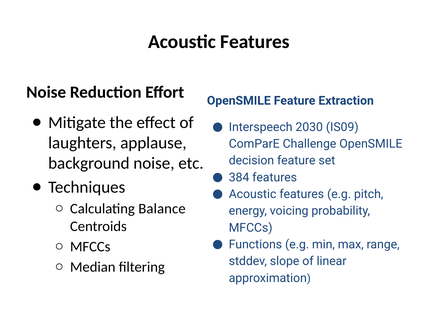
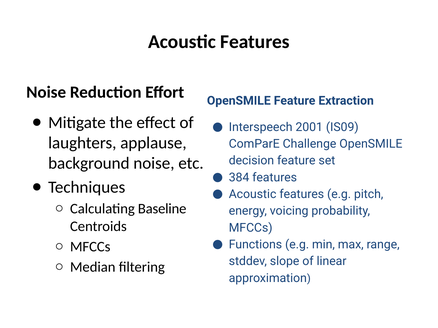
2030: 2030 -> 2001 (309, 127)
Balance: Balance -> Baseline (162, 209)
